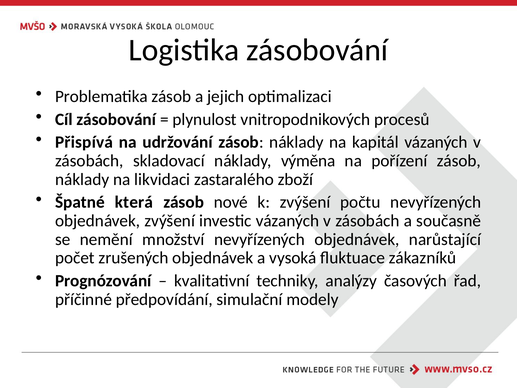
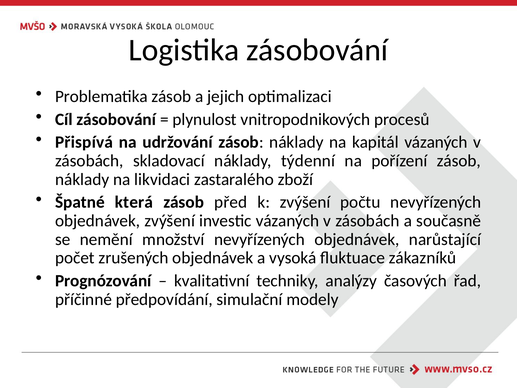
výměna: výměna -> týdenní (308, 161)
nové: nové -> před (231, 202)
